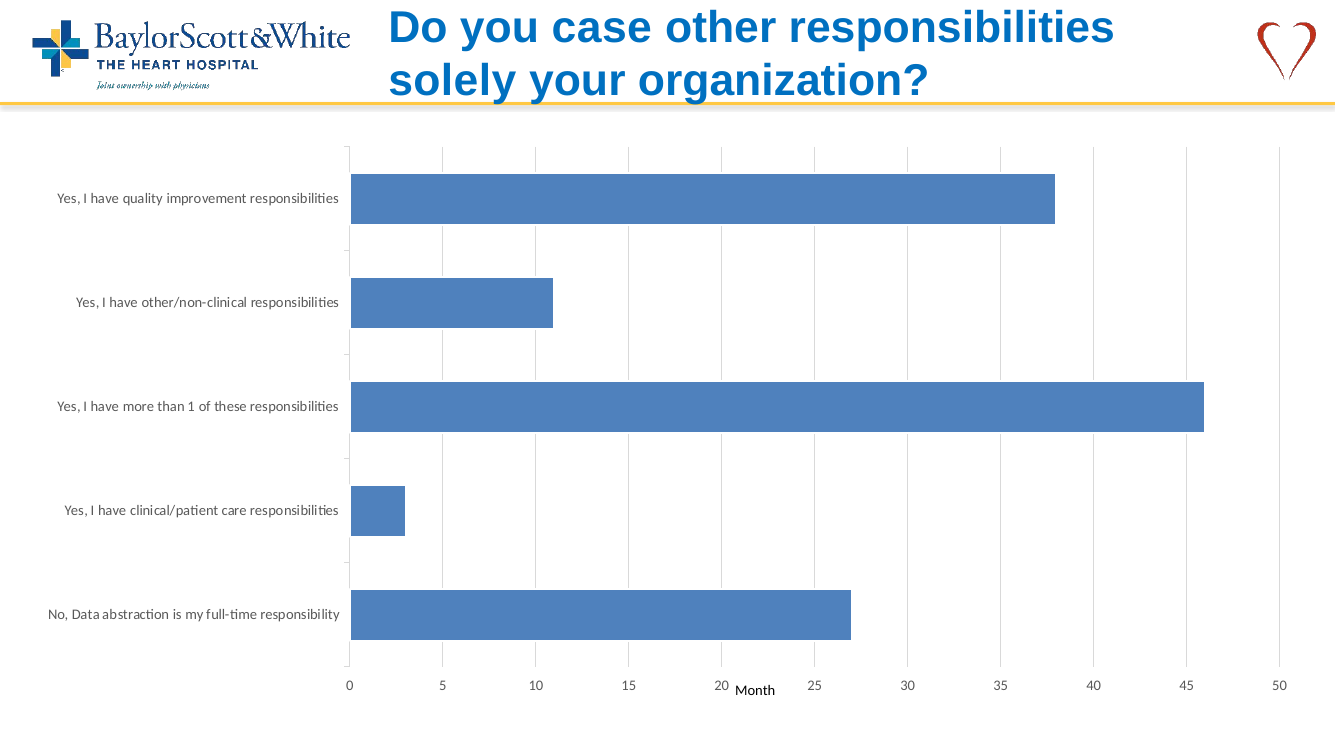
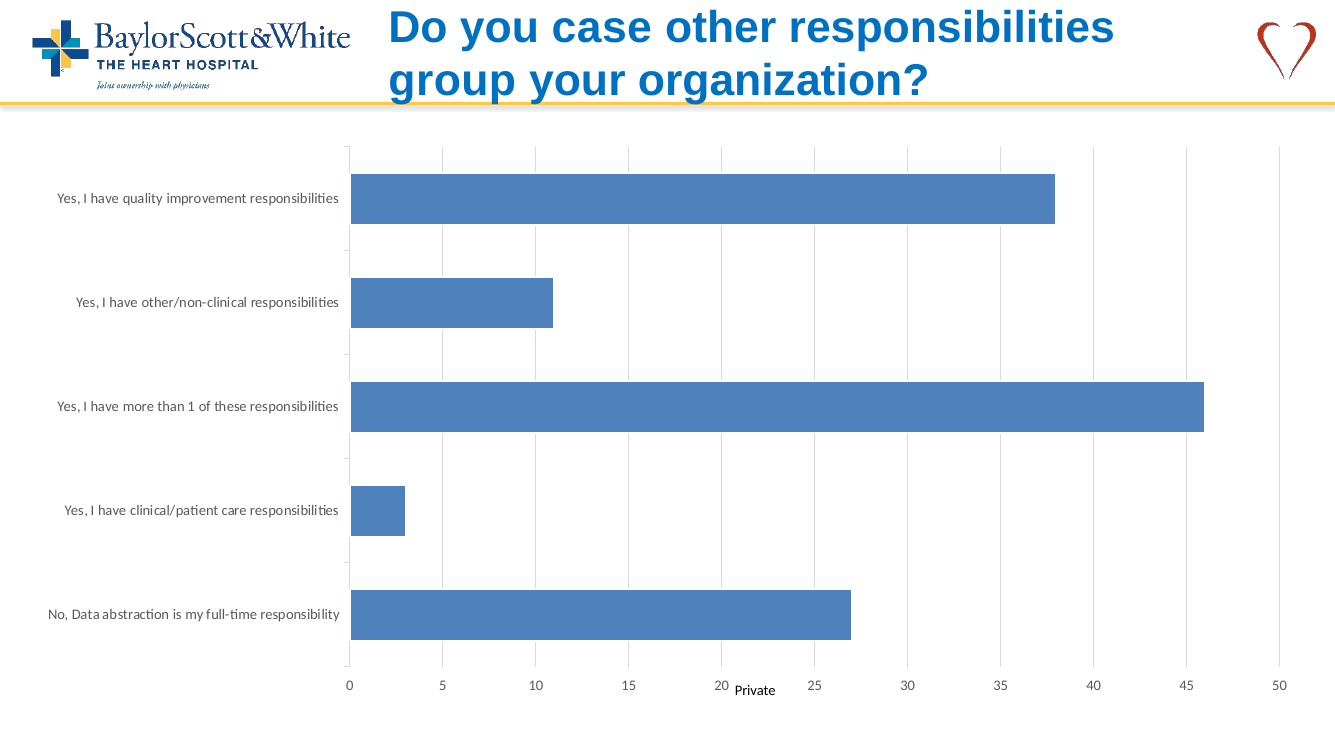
solely: solely -> group (452, 81)
Month: Month -> Private (755, 691)
